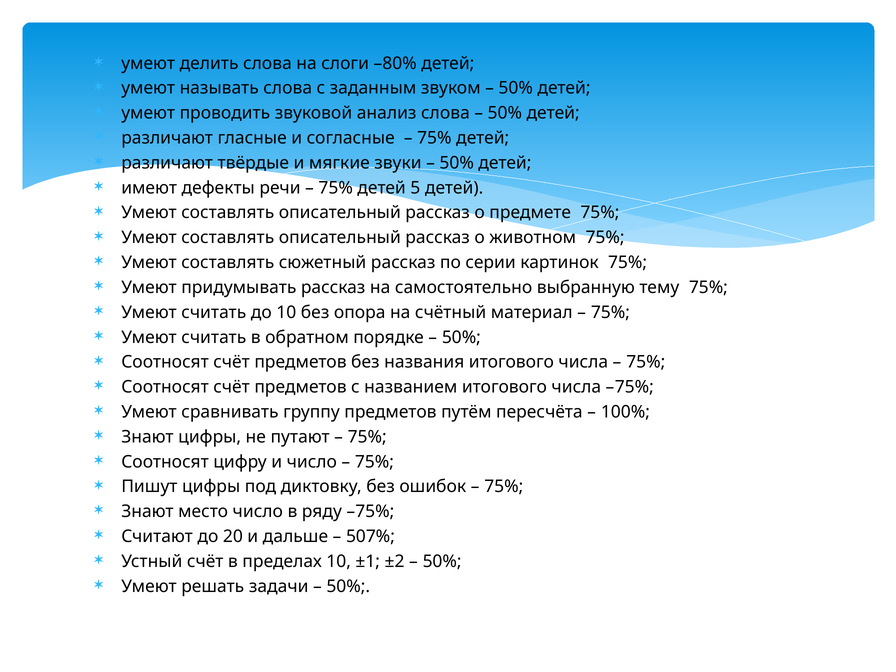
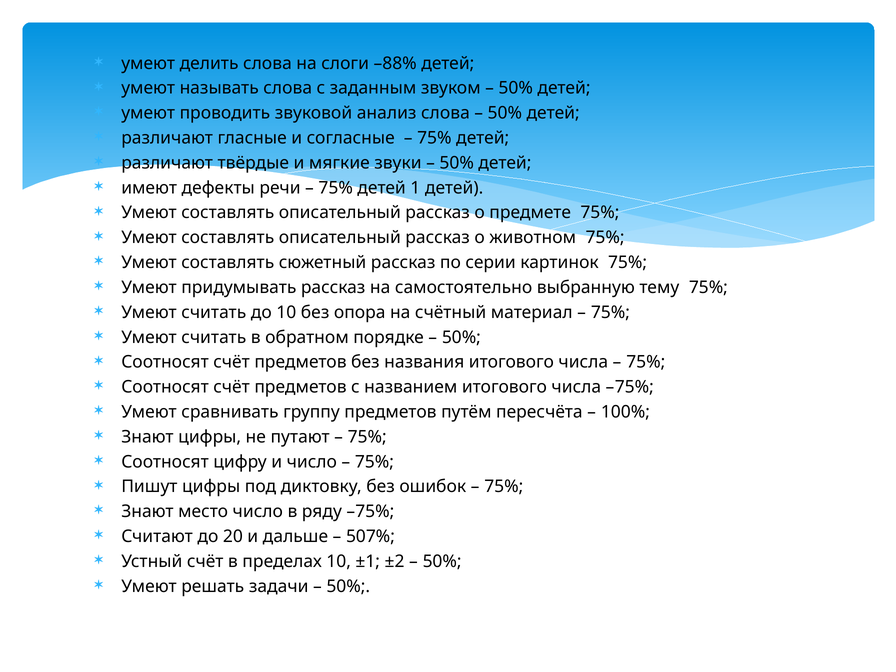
–80%: –80% -> –88% (395, 63)
5: 5 -> 1 (415, 188)
